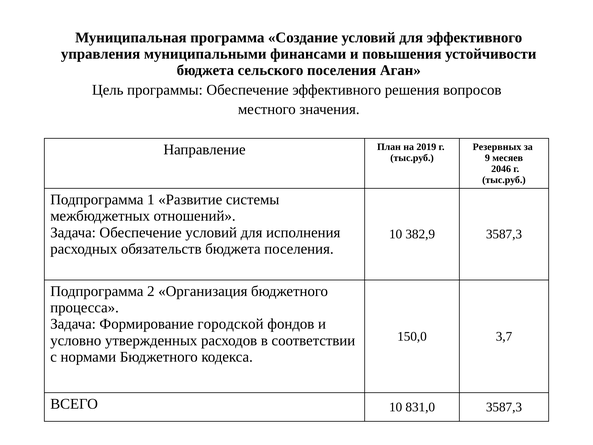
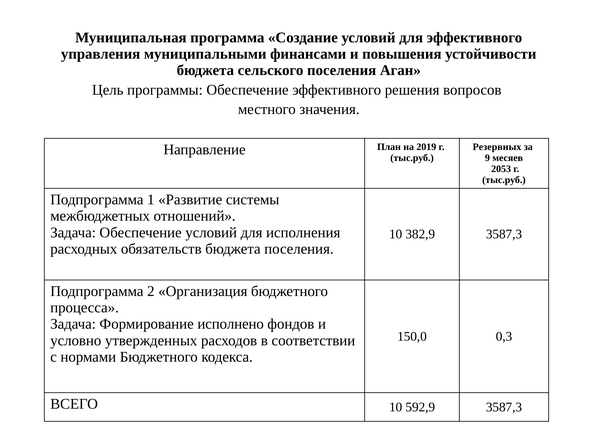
2046: 2046 -> 2053 (501, 169)
городской: городской -> исполнено (231, 324)
3,7: 3,7 -> 0,3 (504, 336)
831,0: 831,0 -> 592,9 (420, 407)
